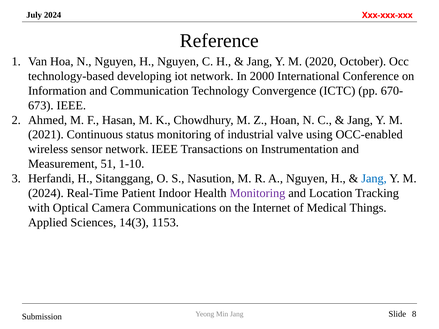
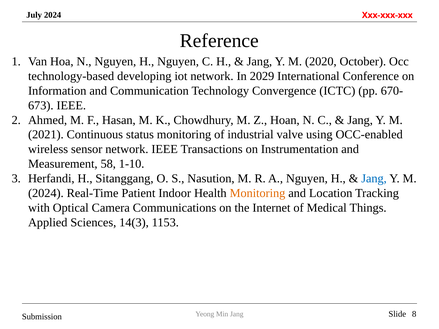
2000: 2000 -> 2029 (262, 76)
51: 51 -> 58 (108, 164)
Monitoring colour: purple -> orange (258, 193)
